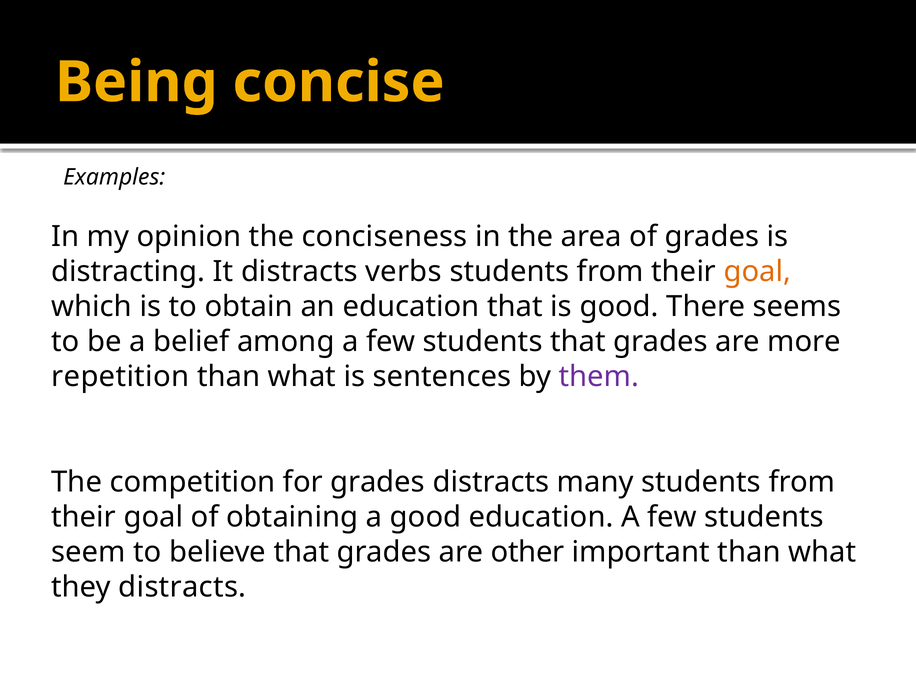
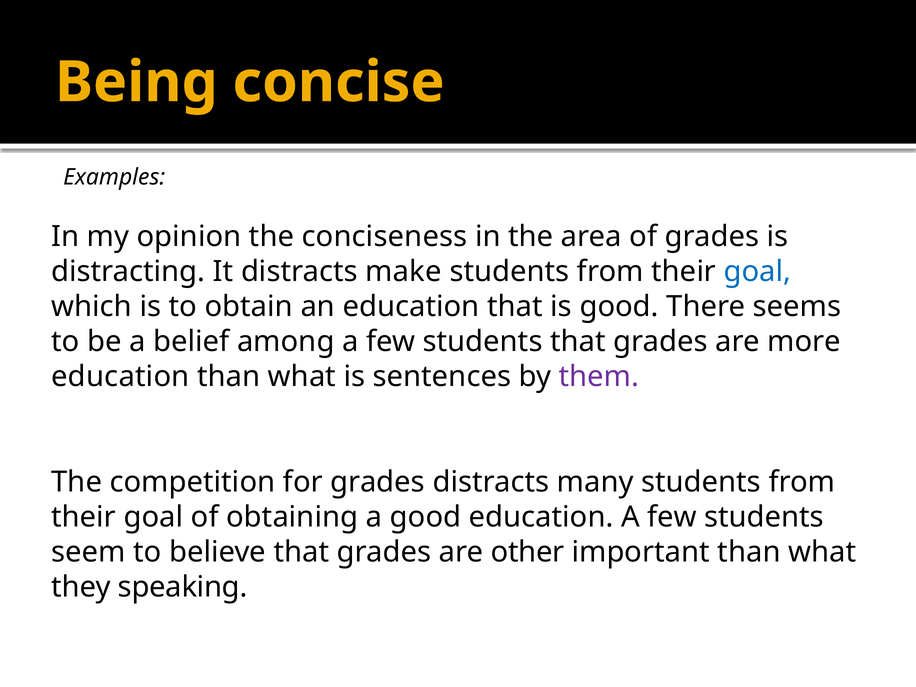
verbs: verbs -> make (403, 271)
goal colour: orange -> blue (757, 271)
repetition: repetition -> education (120, 377)
they distracts: distracts -> speaking (183, 587)
